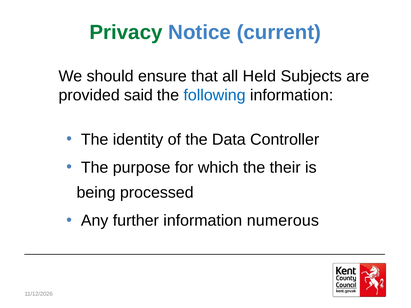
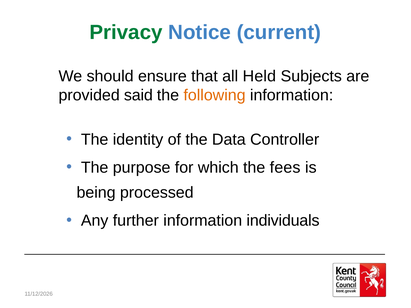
following colour: blue -> orange (215, 95)
their: their -> fees (285, 168)
numerous: numerous -> individuals (283, 221)
